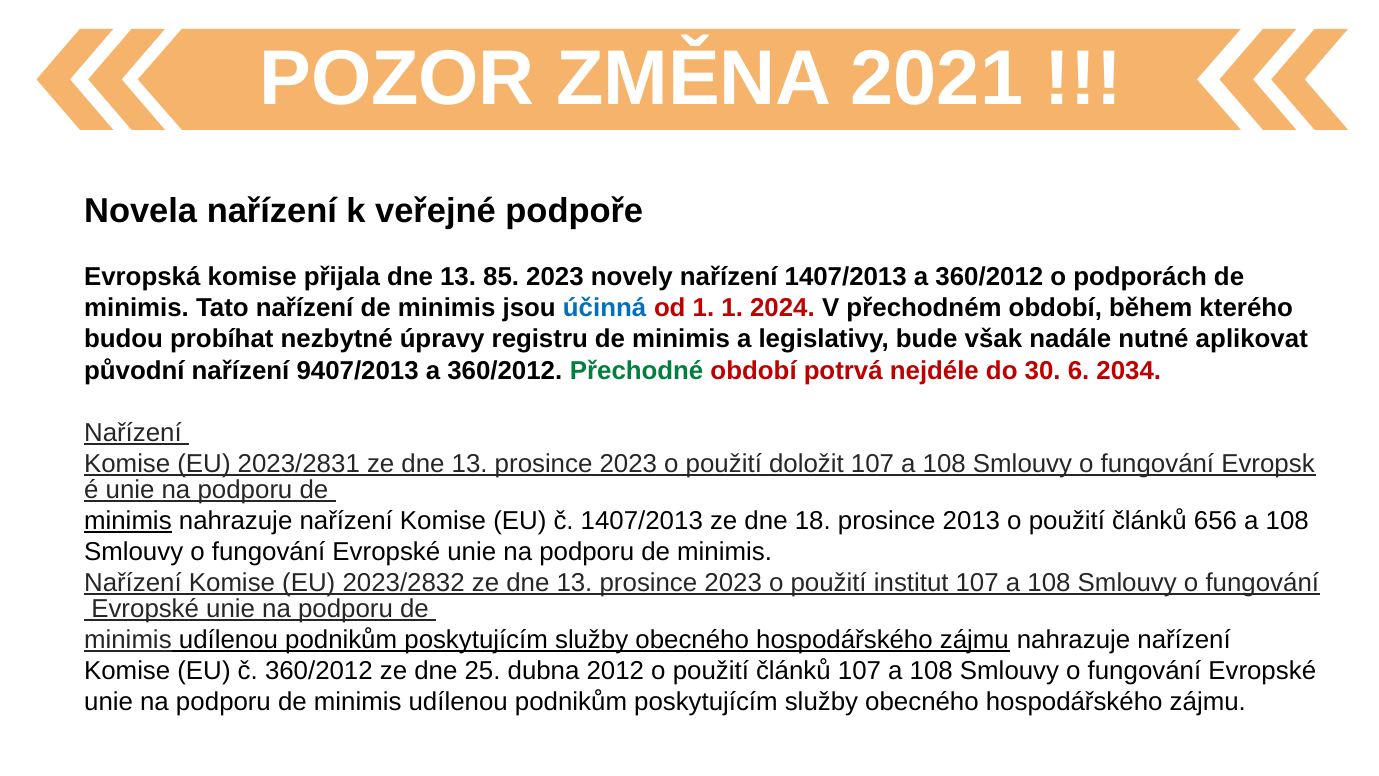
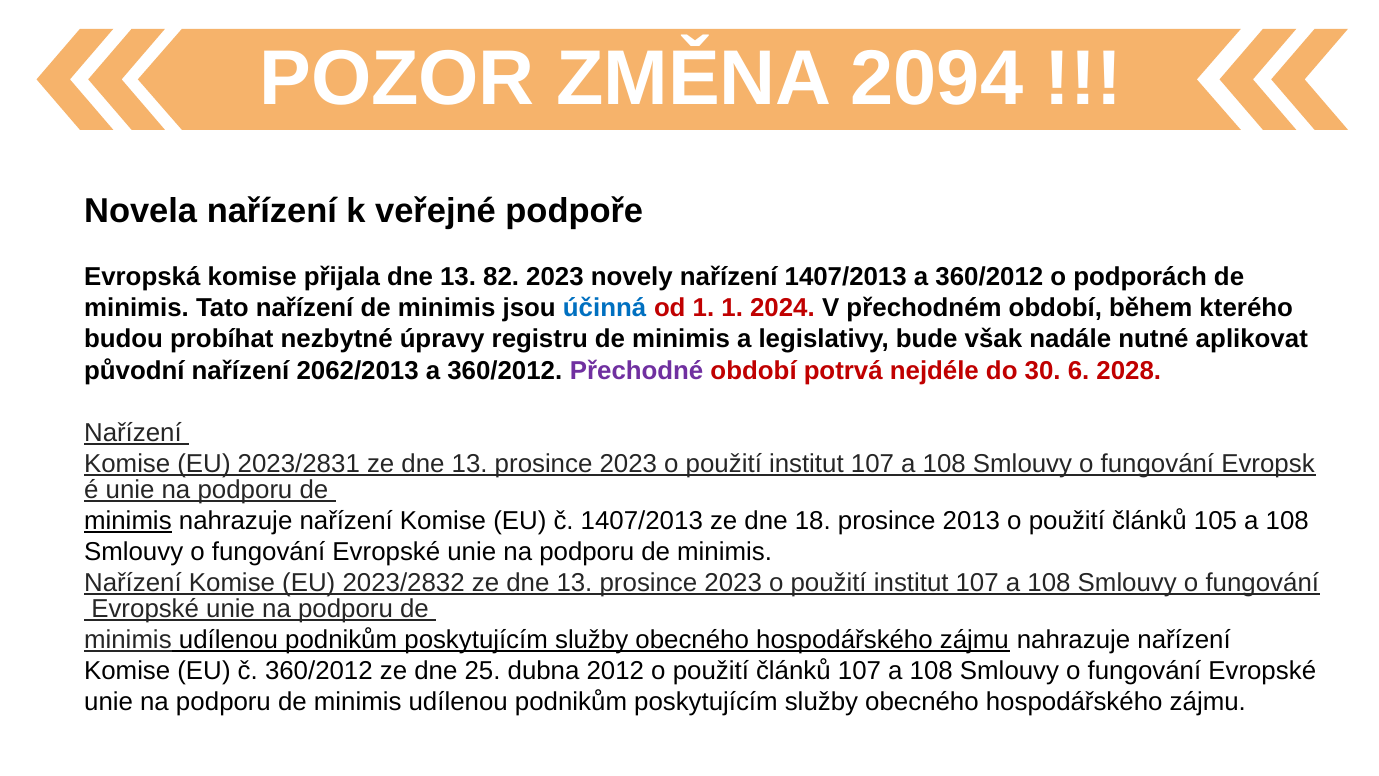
2021: 2021 -> 2094 (937, 79)
85: 85 -> 82 (501, 277)
9407/2013: 9407/2013 -> 2062/2013 (358, 370)
Přechodné colour: green -> purple (637, 370)
2034: 2034 -> 2028 (1129, 370)
doložit: doložit -> institut (806, 463)
656: 656 -> 105 (1215, 520)
